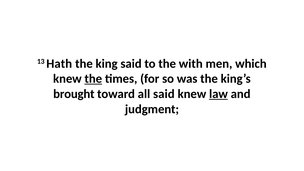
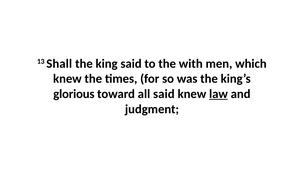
Hath: Hath -> Shall (59, 64)
the underline: present -> none (93, 79)
brought: brought -> glorious (74, 94)
